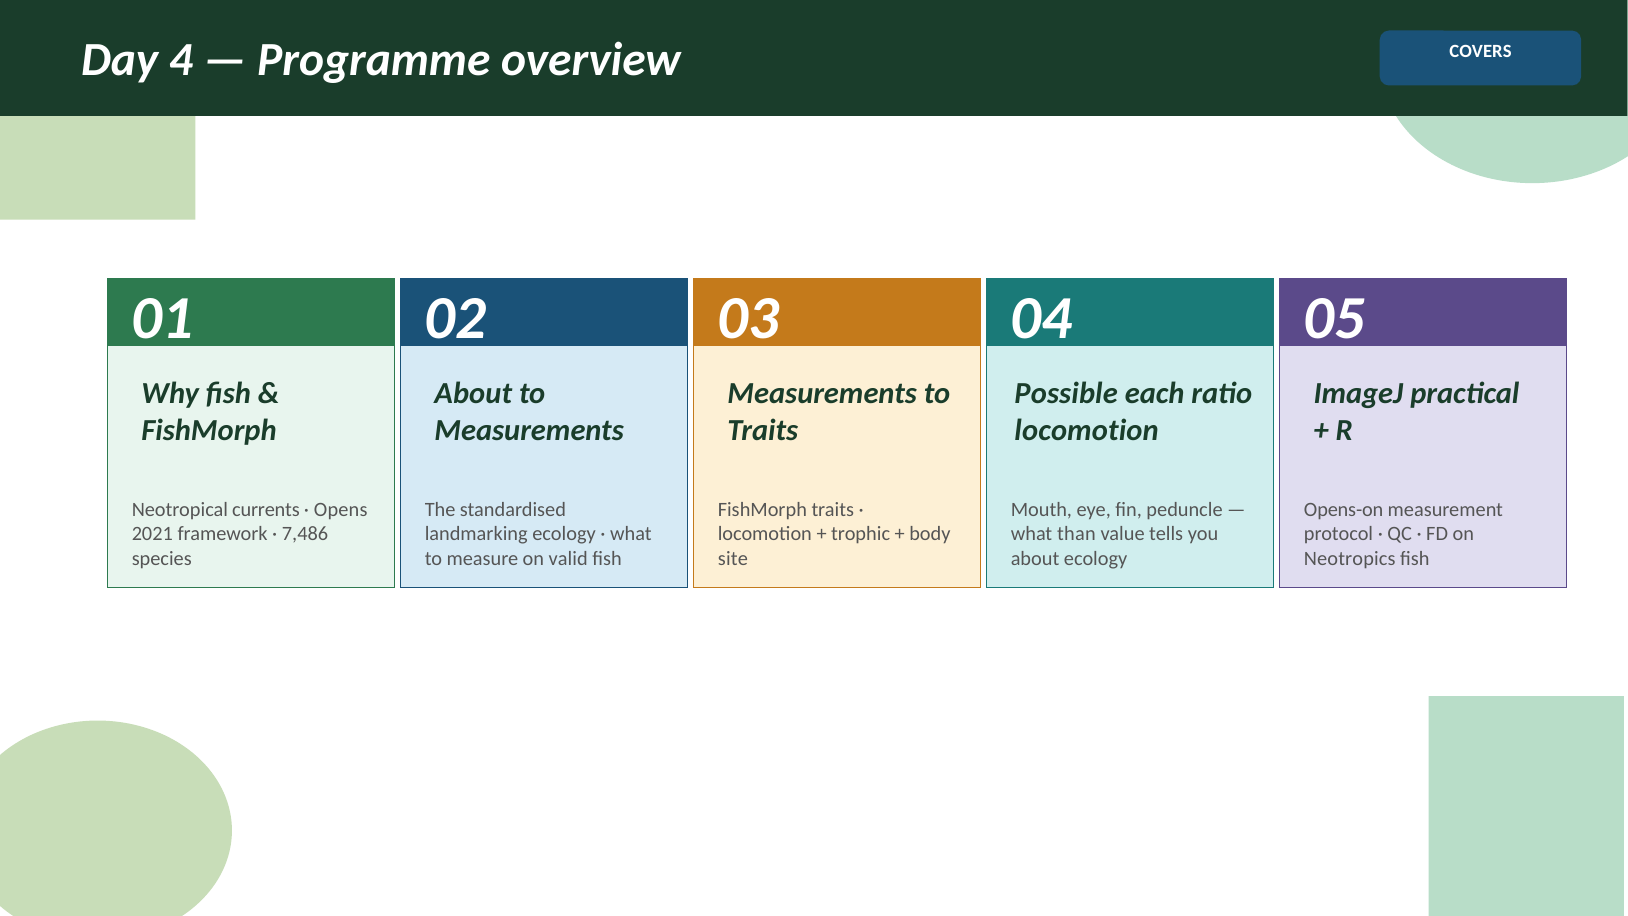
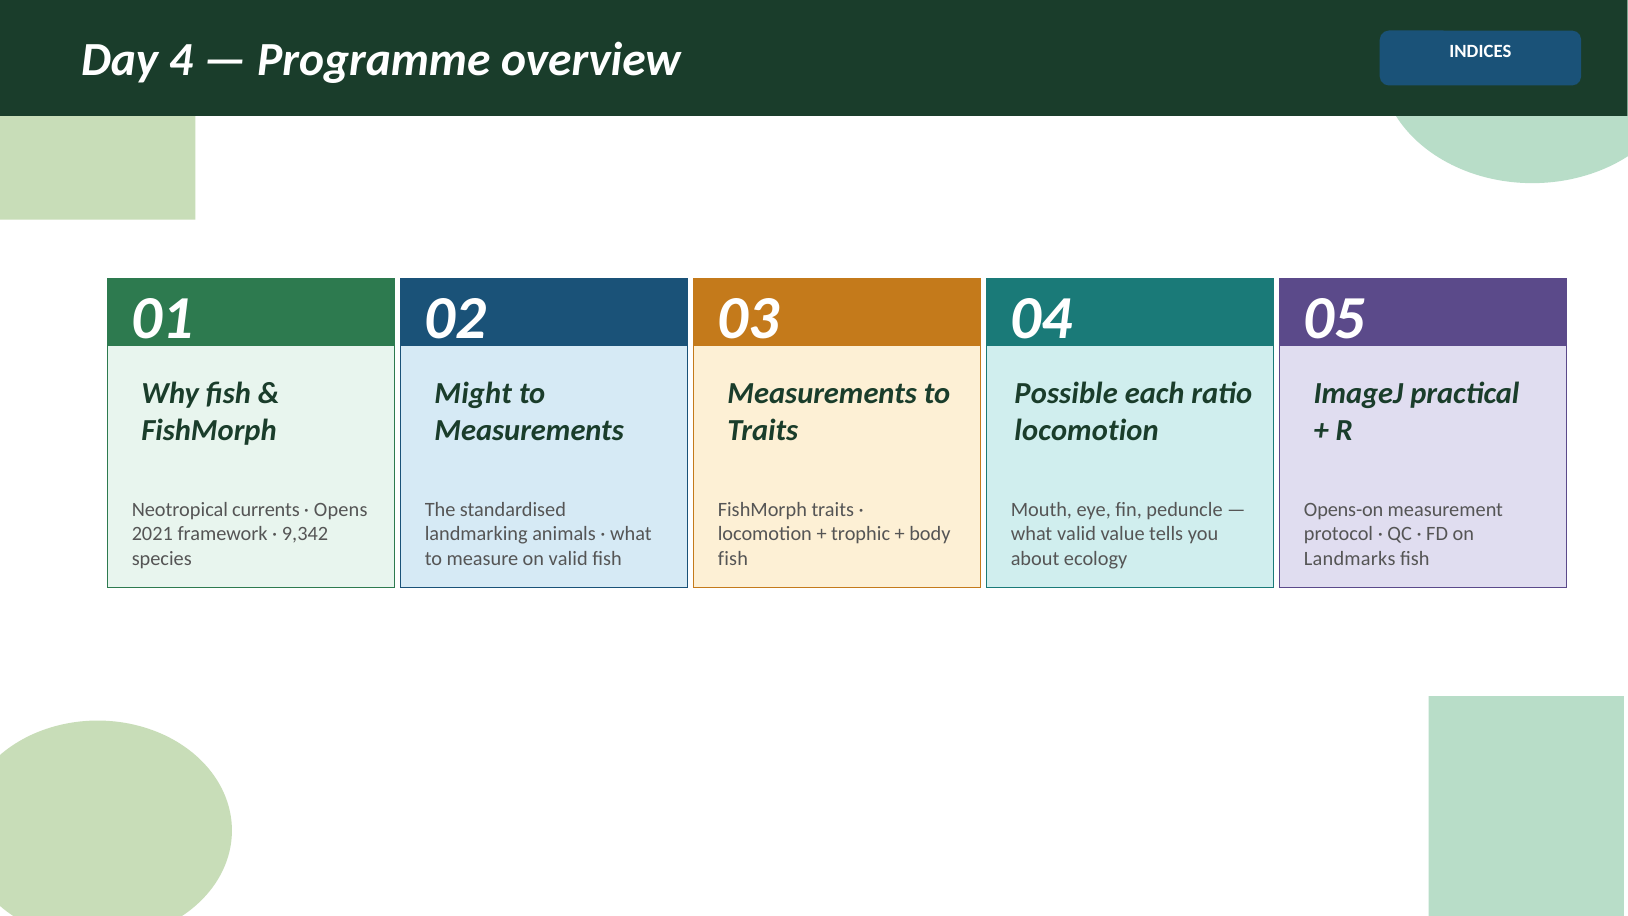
COVERS: COVERS -> INDICES (1480, 51)
About: About -> Might (473, 394)
7,486: 7,486 -> 9,342 (305, 534)
landmarking ecology: ecology -> animals (564, 534)
what than: than -> valid (1077, 534)
site: site -> fish (733, 558)
Neotropics: Neotropics -> Landmarks (1350, 558)
